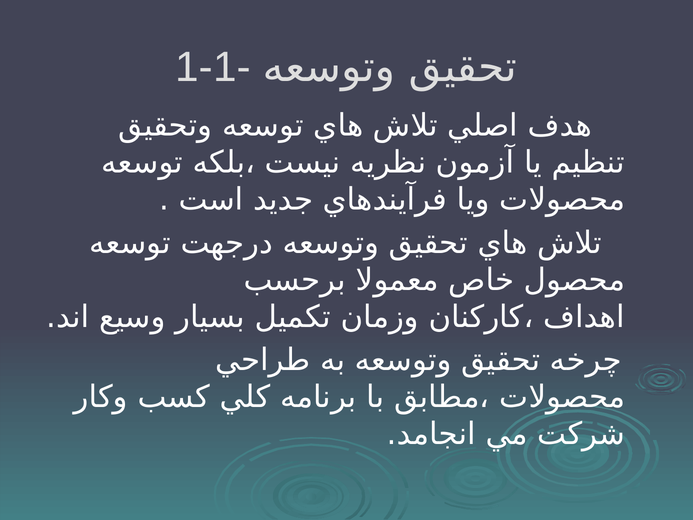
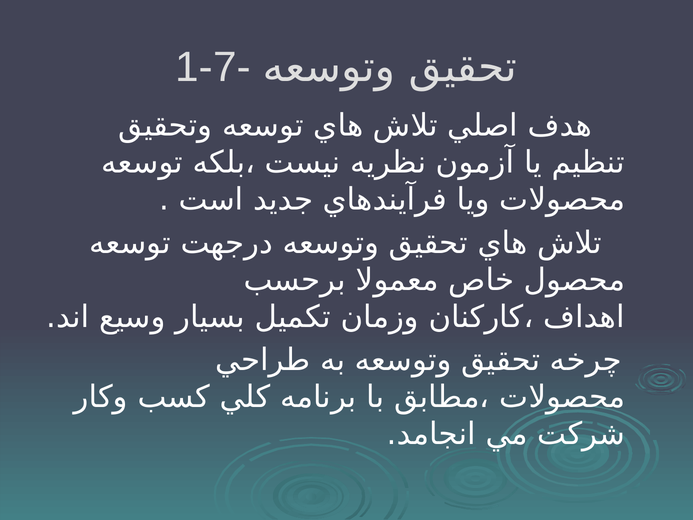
1-1-: 1-1- -> 1-7- (213, 67)
